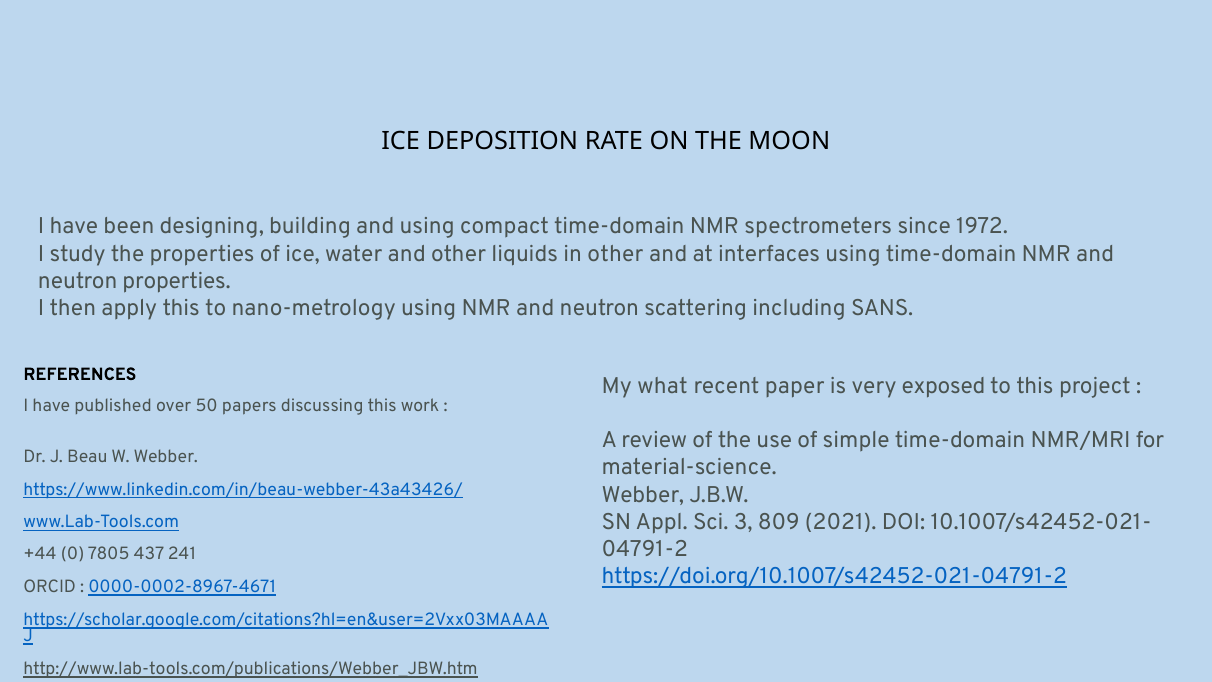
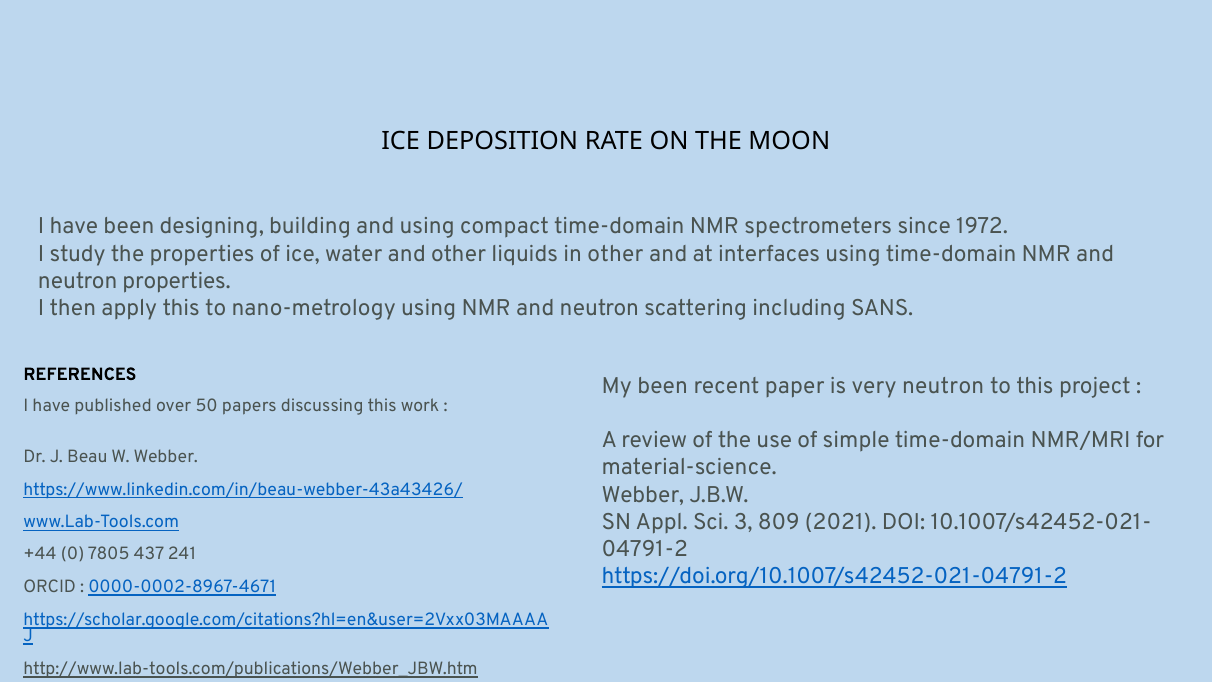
My what: what -> been (663, 385)
very exposed: exposed -> neutron (943, 385)
